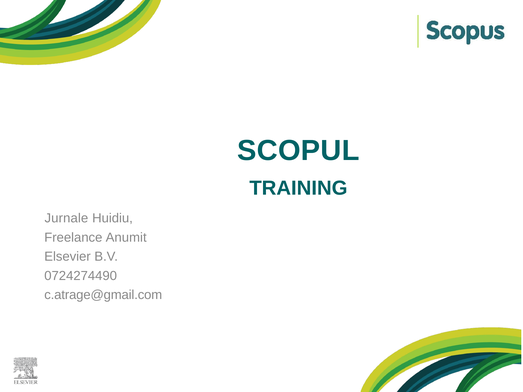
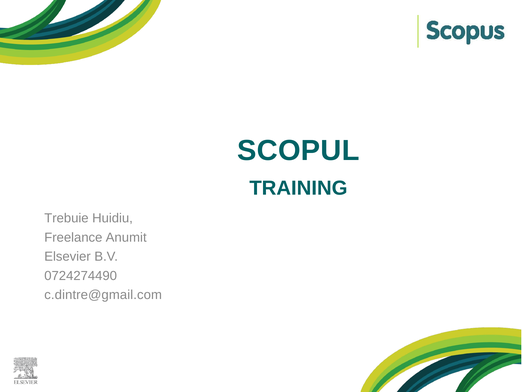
Jurnale: Jurnale -> Trebuie (66, 218)
c.atrage@gmail.com: c.atrage@gmail.com -> c.dintre@gmail.com (103, 295)
